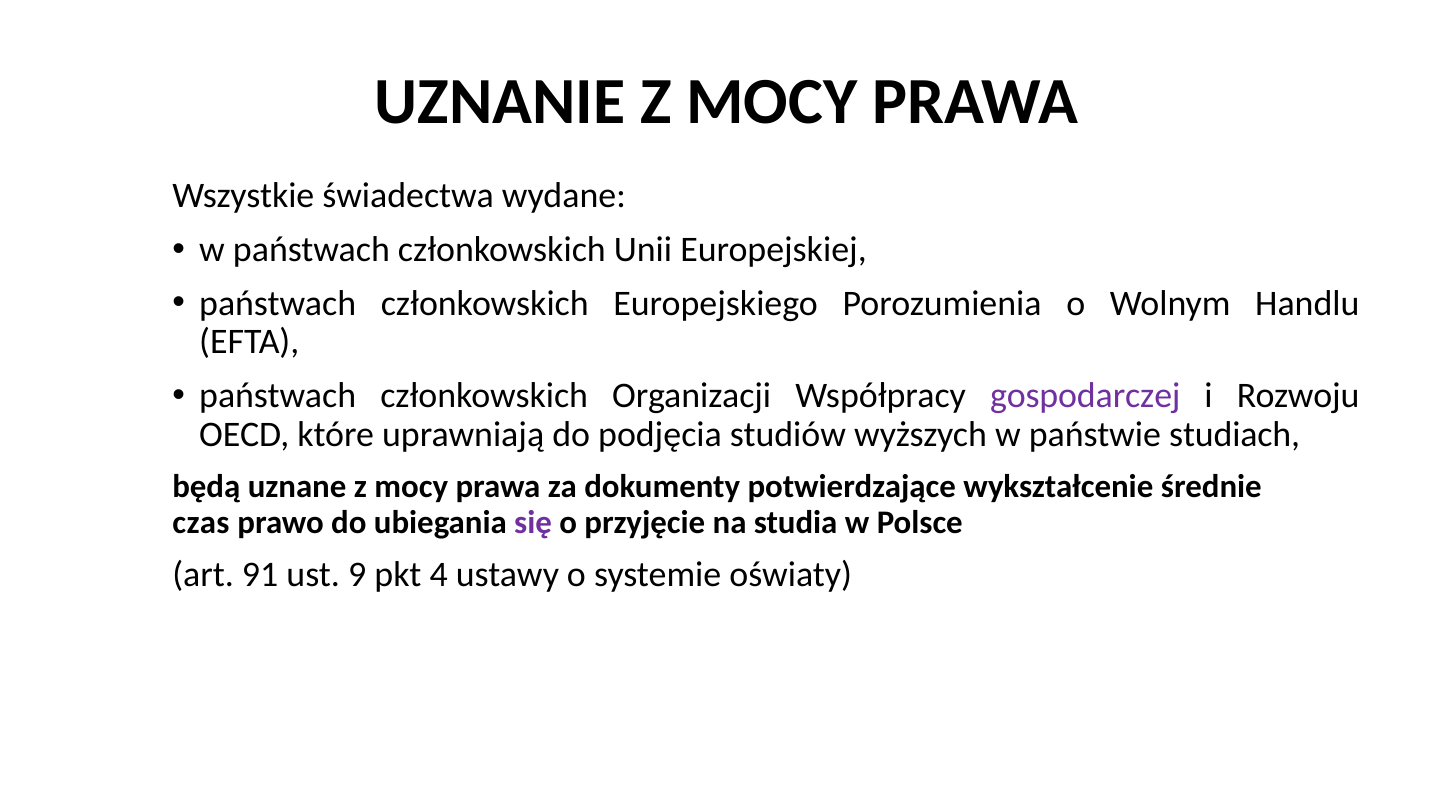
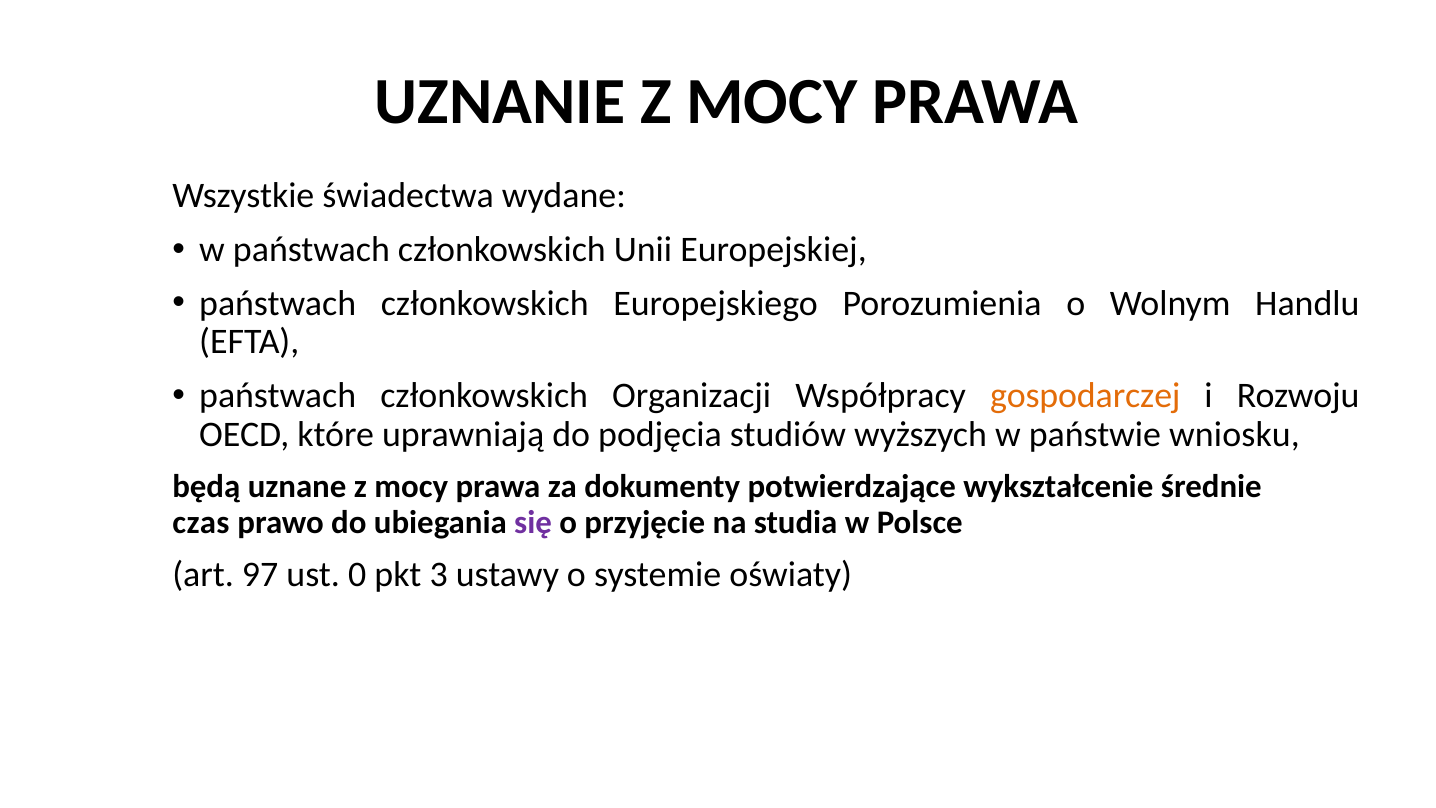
gospodarczej colour: purple -> orange (1085, 396)
studiach: studiach -> wniosku (1235, 435)
91: 91 -> 97 (260, 574)
9: 9 -> 0 (357, 574)
4: 4 -> 3 (439, 574)
